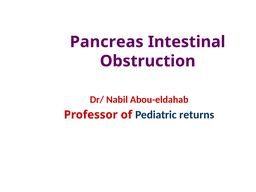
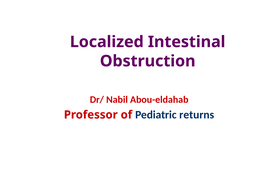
Pancreas: Pancreas -> Localized (107, 42)
